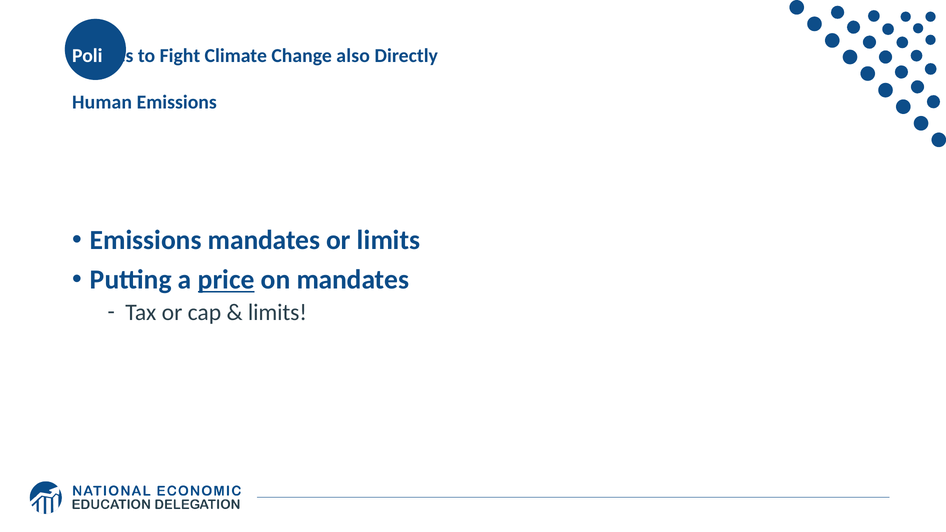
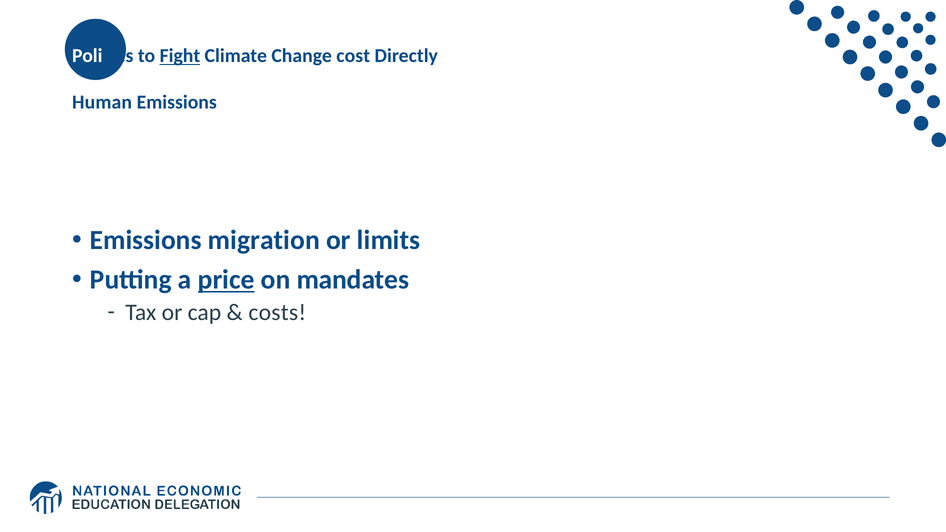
Fight underline: none -> present (180, 56)
also: also -> cost (353, 56)
Emissions mandates: mandates -> migration (264, 240)
limits: limits -> costs (277, 312)
